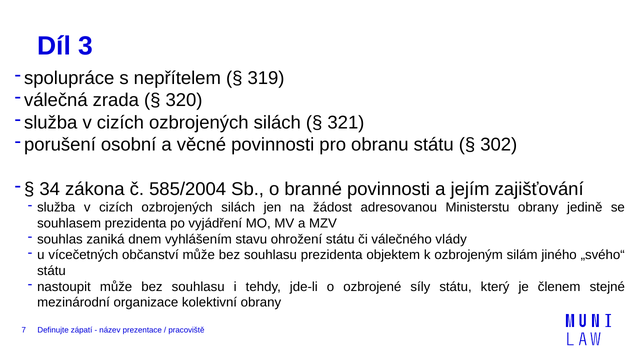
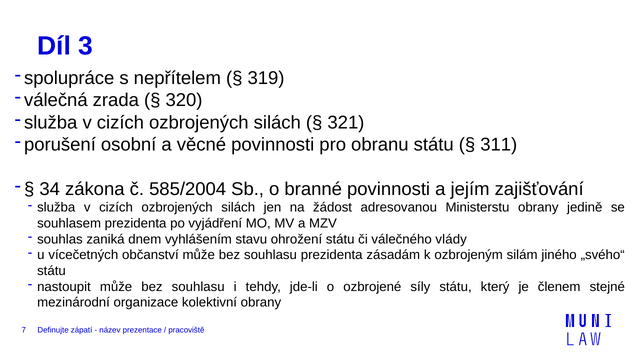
302: 302 -> 311 (499, 145)
objektem: objektem -> zásadám (393, 255)
